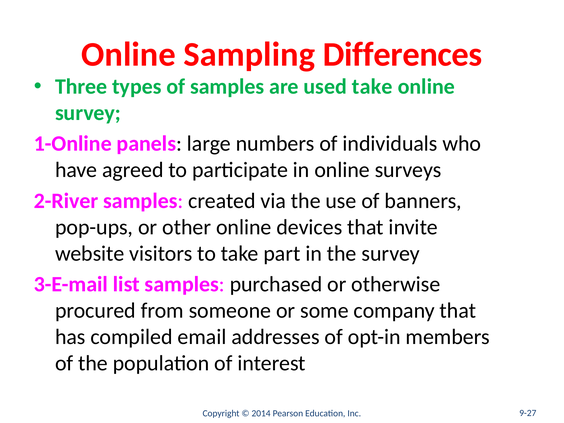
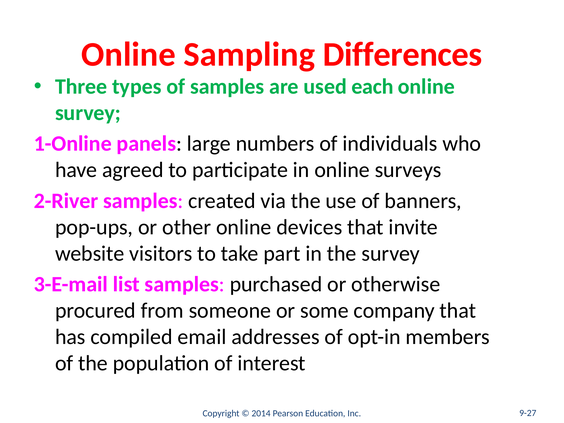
used take: take -> each (372, 87)
